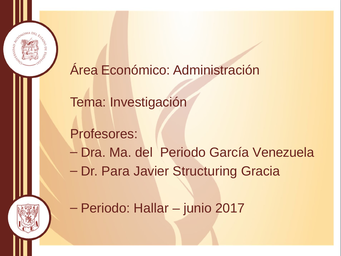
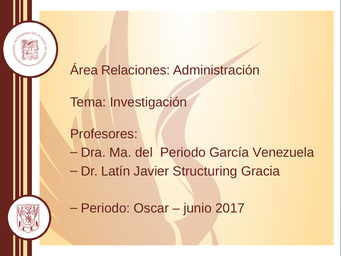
Económico: Económico -> Relaciones (136, 70)
Para: Para -> Latín (116, 171)
Hallar: Hallar -> Oscar (151, 208)
